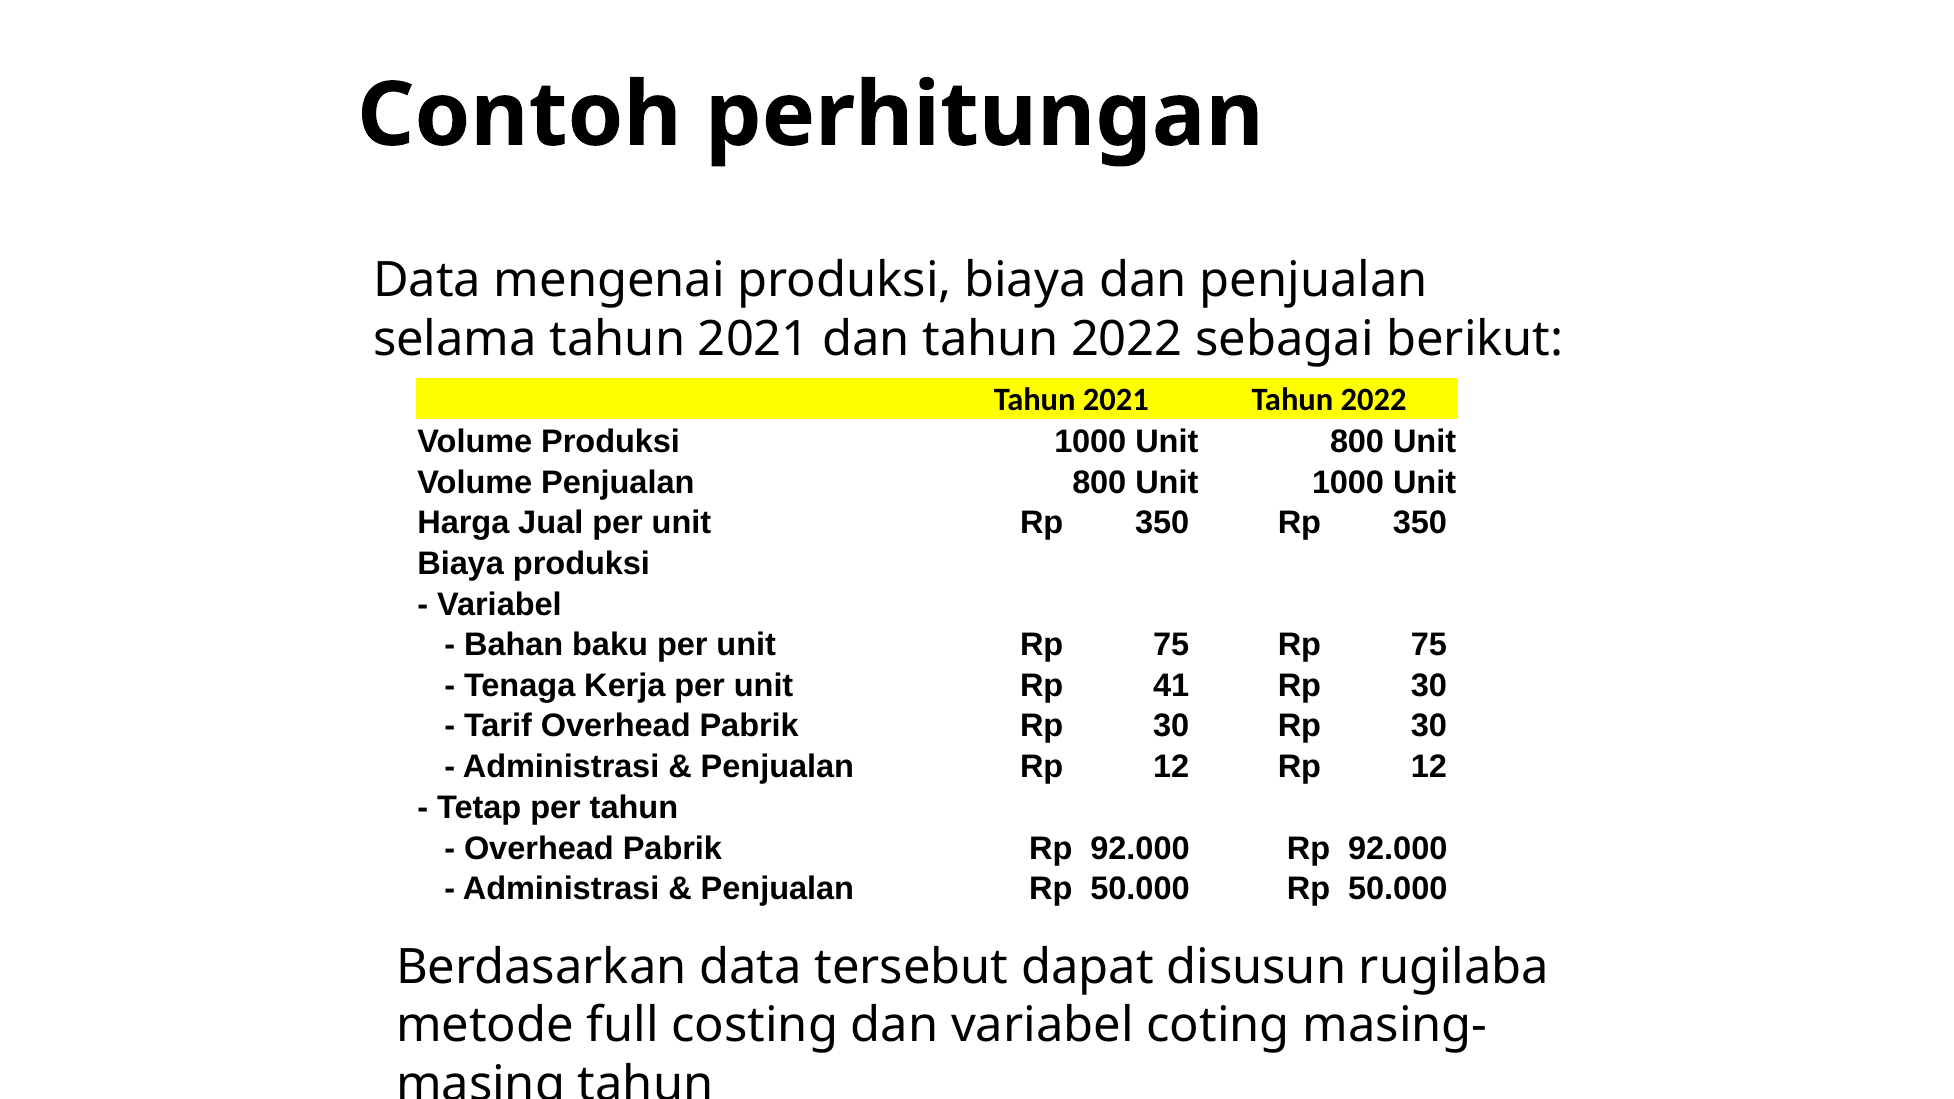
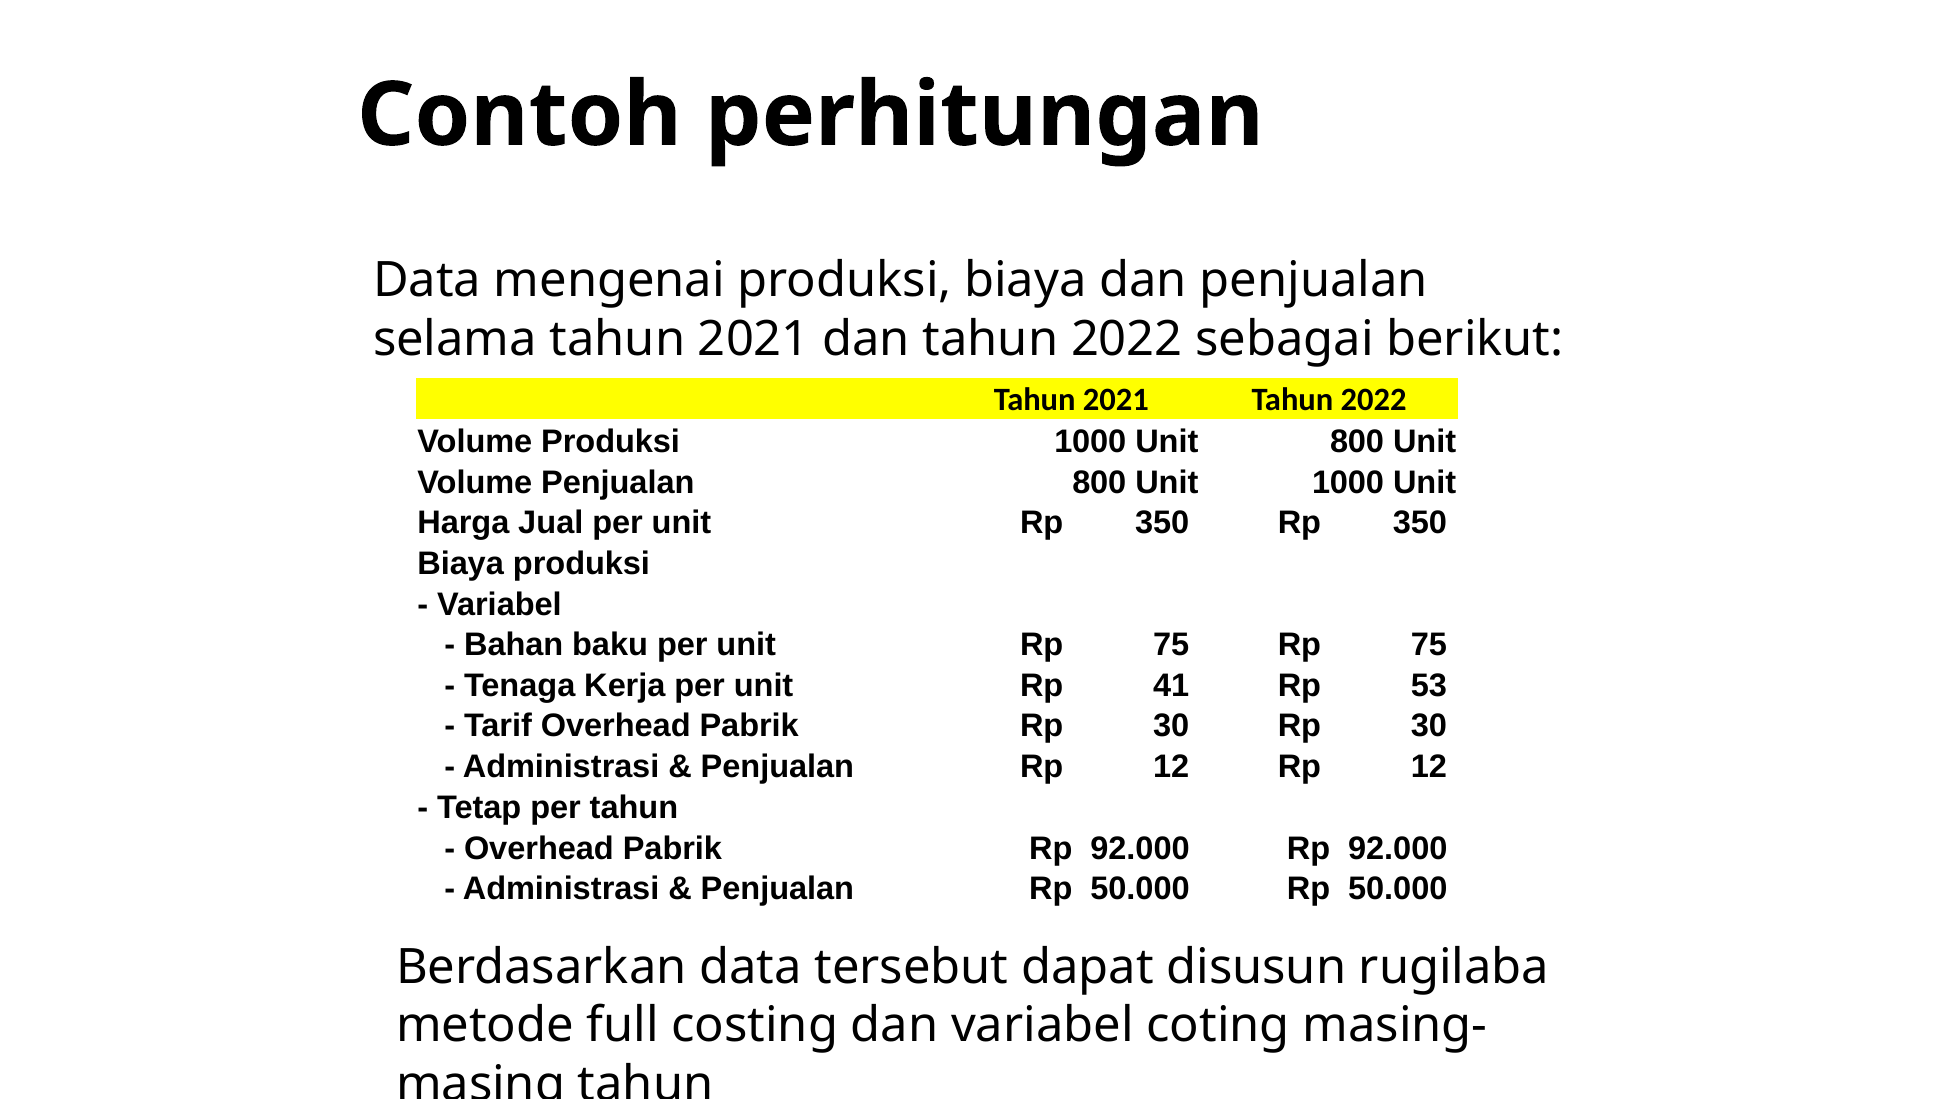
41 Rp 30: 30 -> 53 (1429, 685)
